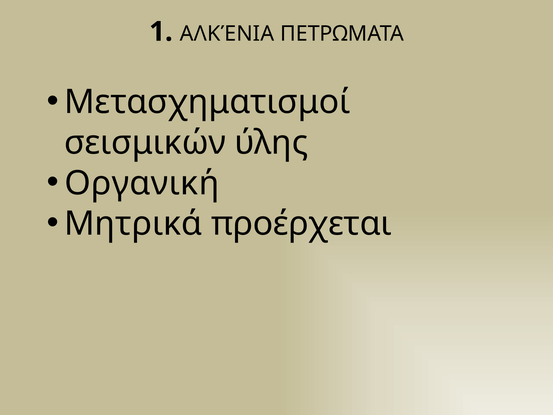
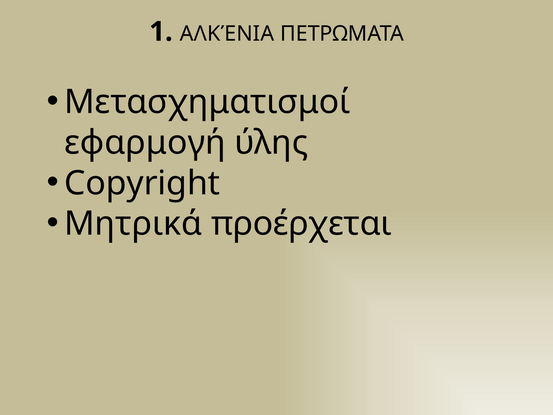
σεισμικών: σεισμικών -> εφαρμογή (145, 143)
Οργανική: Οργανική -> Copyright (142, 183)
